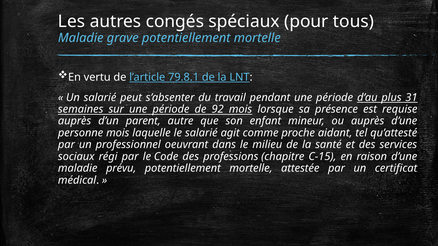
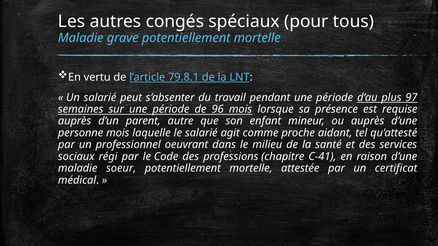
31: 31 -> 97 (411, 98)
92: 92 -> 96 (218, 109)
C-15: C-15 -> C-41 (322, 157)
prévu: prévu -> soeur (121, 169)
